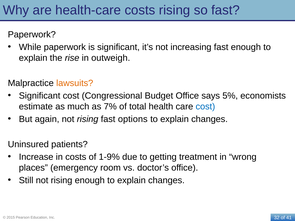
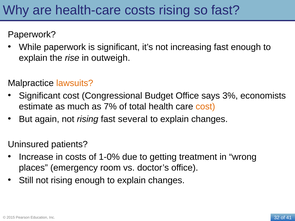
5%: 5% -> 3% (230, 96)
cost colour: blue -> orange (205, 107)
options: options -> several (133, 119)
1-9%: 1-9% -> 1-0% (109, 157)
